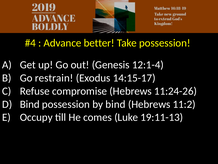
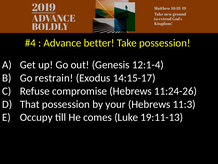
Bind: Bind -> That (30, 104)
by bind: bind -> your (116, 104)
11:2: 11:2 -> 11:3 (184, 104)
